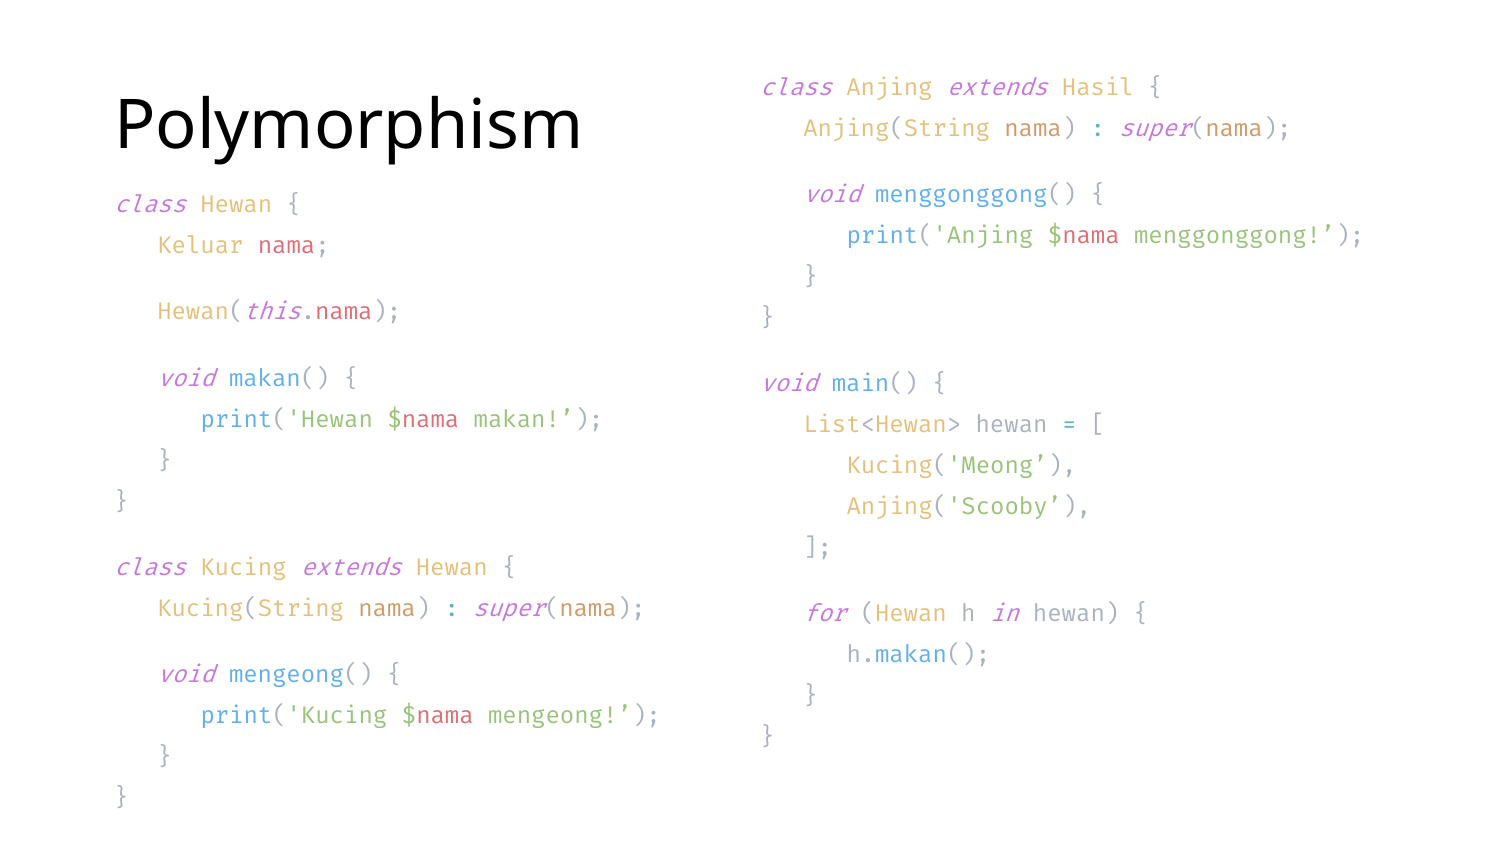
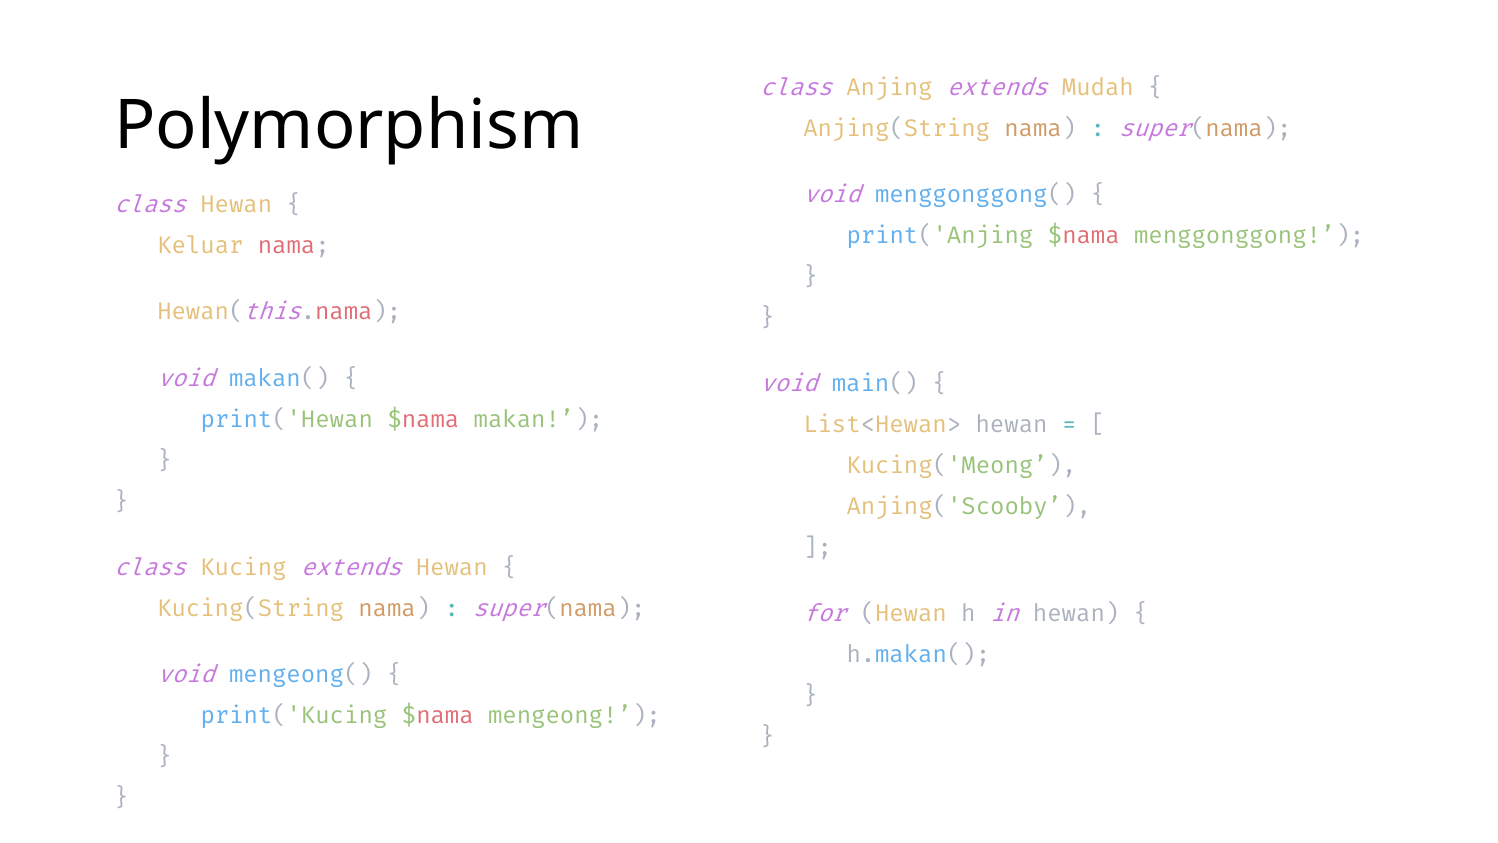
Hasil: Hasil -> Mudah (1098, 88)
